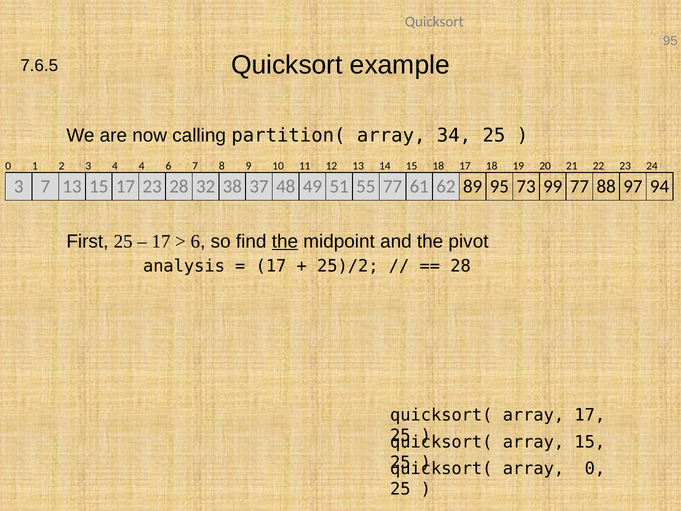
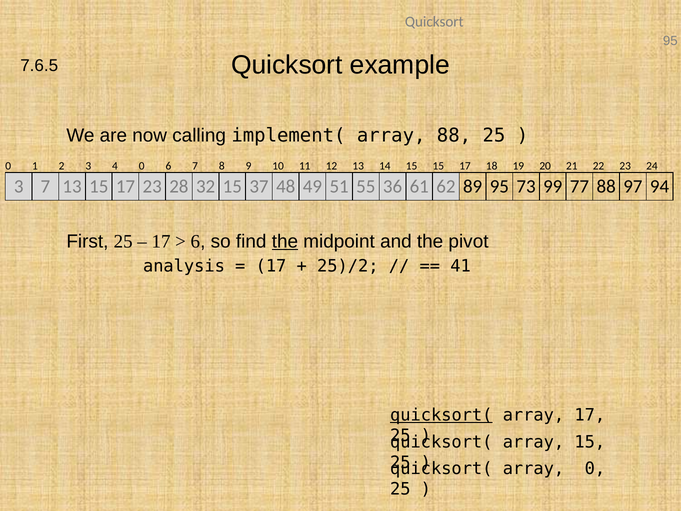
partition(: partition( -> implement( (288, 135)
array 34: 34 -> 88 (454, 135)
4 4: 4 -> 0 (142, 166)
15 18: 18 -> 15 (438, 166)
32 38: 38 -> 15 (232, 187)
55 77: 77 -> 36 (393, 187)
28: 28 -> 41 (461, 266)
quicksort( underline: none -> present (441, 415)
